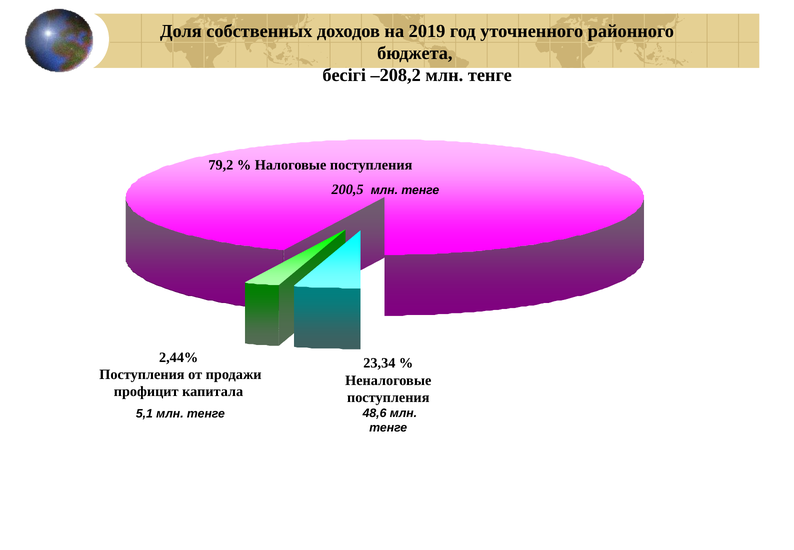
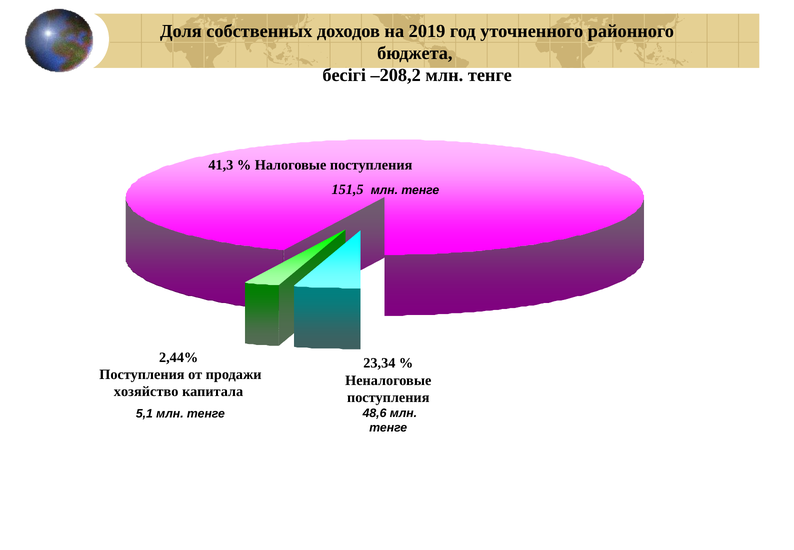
79,2: 79,2 -> 41,3 (221, 165)
200,5: 200,5 -> 151,5 (348, 189)
профицит: профицит -> хозяйство (146, 391)
